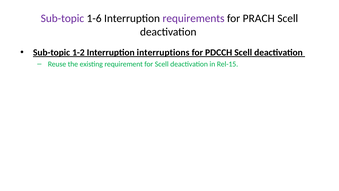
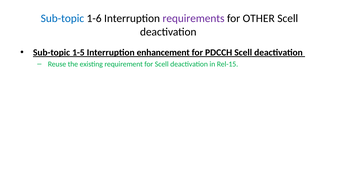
Sub-topic colour: purple -> blue (62, 18)
PRACH: PRACH -> OTHER (259, 18)
1-2: 1-2 -> 1-5 (78, 53)
interruptions: interruptions -> enhancement (163, 53)
